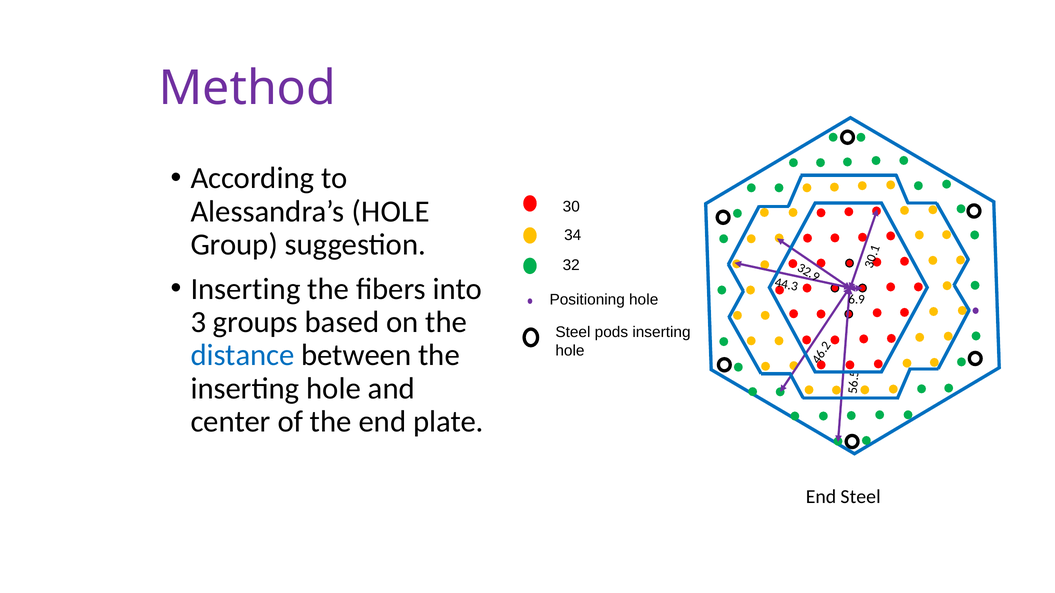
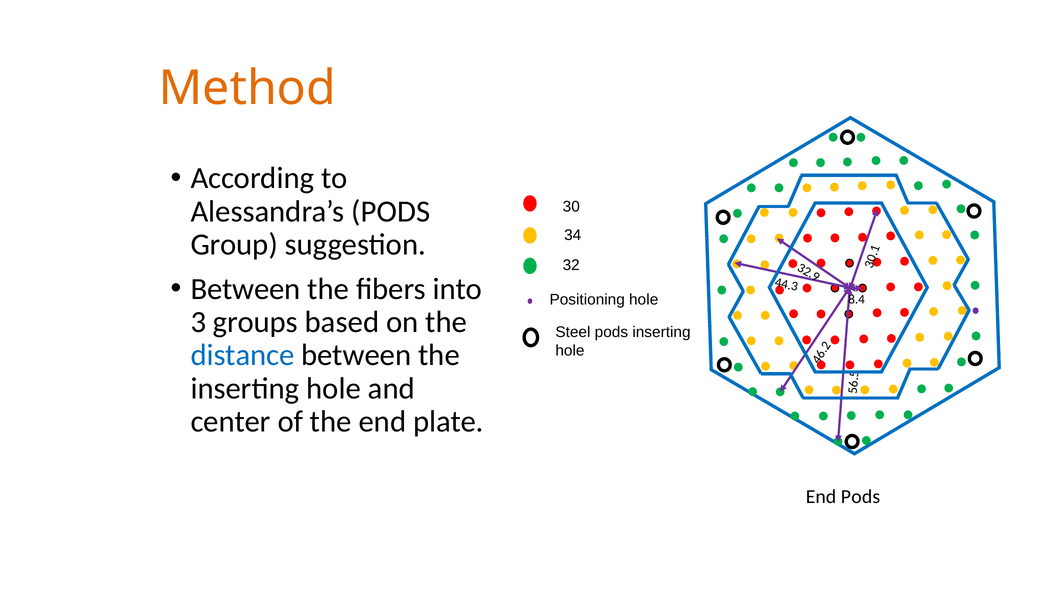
Method colour: purple -> orange (247, 89)
Alessandra’s HOLE: HOLE -> PODS (391, 212)
Inserting: Inserting -> Between (246, 289)
6.9: 6.9 -> 8.4 (857, 300)
End Steel: Steel -> Pods (861, 497)
